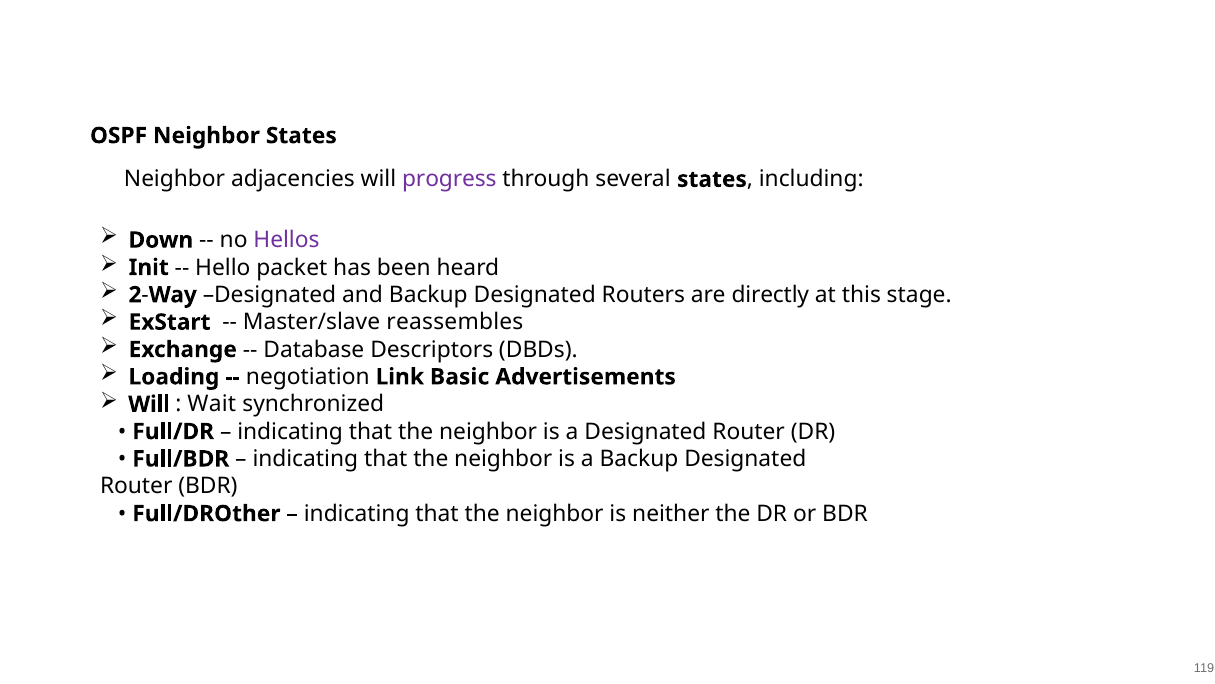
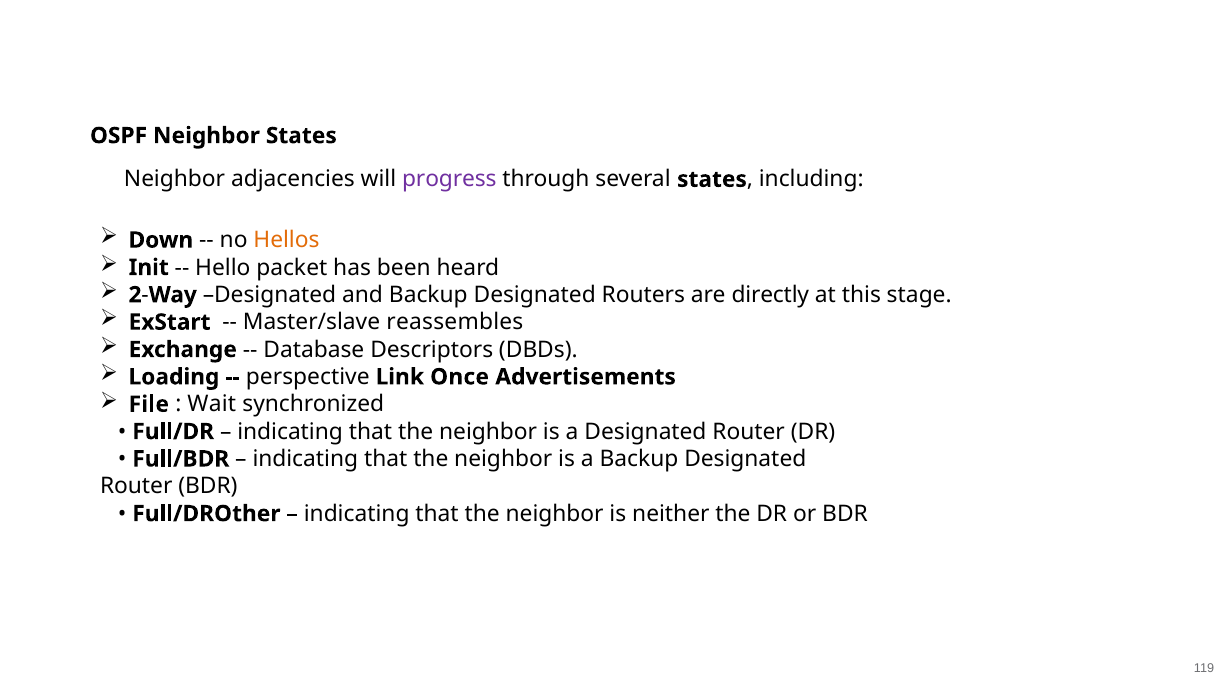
Hellos colour: purple -> orange (286, 240)
negotiation: negotiation -> perspective (308, 377)
Basic: Basic -> Once (460, 377)
Will: Will -> File (149, 404)
